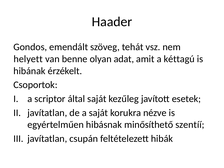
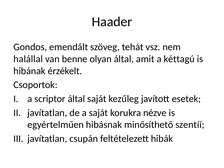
helyett: helyett -> halállal (28, 59)
olyan adat: adat -> által (124, 59)
